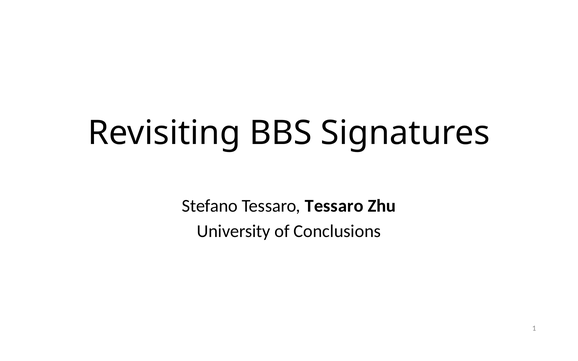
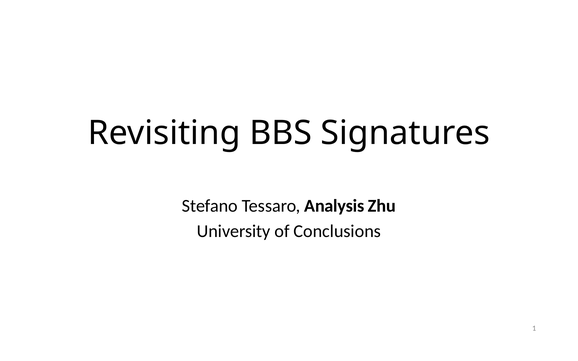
Tessaro Tessaro: Tessaro -> Analysis (334, 206)
